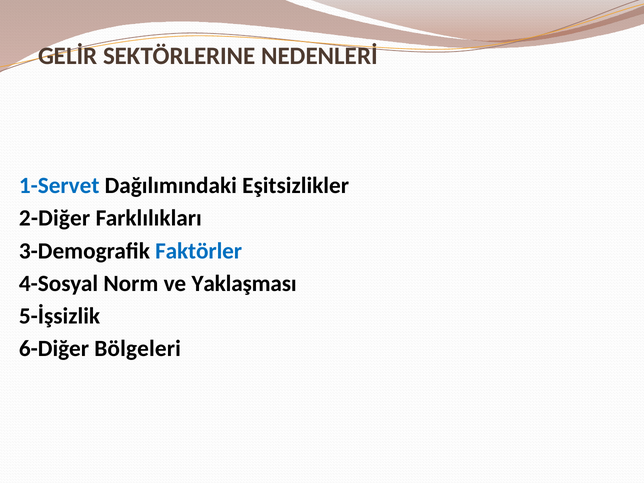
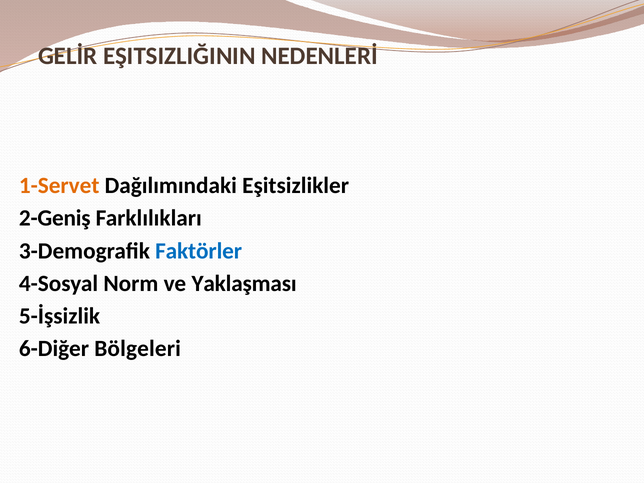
SEKTÖRLERINE: SEKTÖRLERINE -> EŞITSIZLIĞININ (179, 56)
1-Servet colour: blue -> orange (59, 186)
2-Diğer: 2-Diğer -> 2-Geniş (55, 218)
